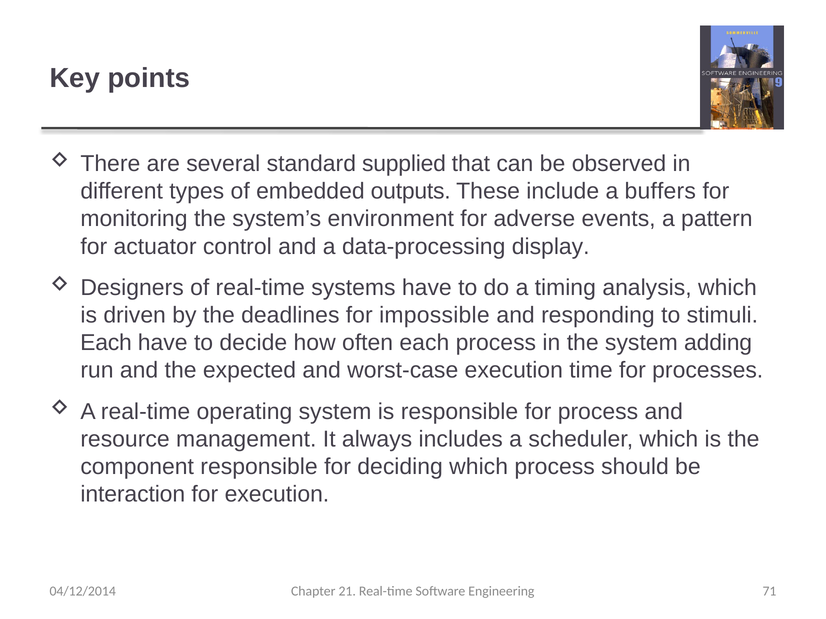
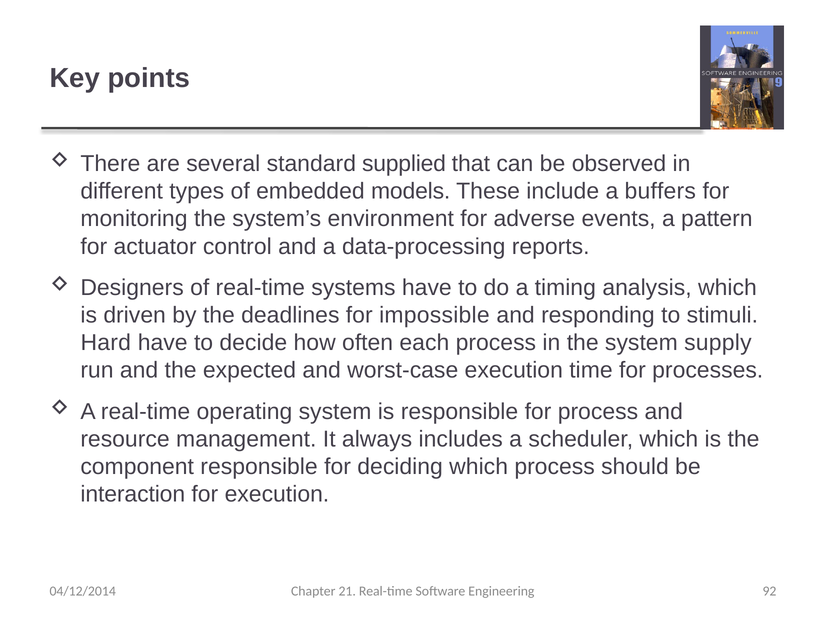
outputs: outputs -> models (411, 192)
display: display -> reports (551, 247)
Each: Each -> Hard (106, 343)
adding: adding -> supply (718, 343)
71: 71 -> 92 (769, 591)
